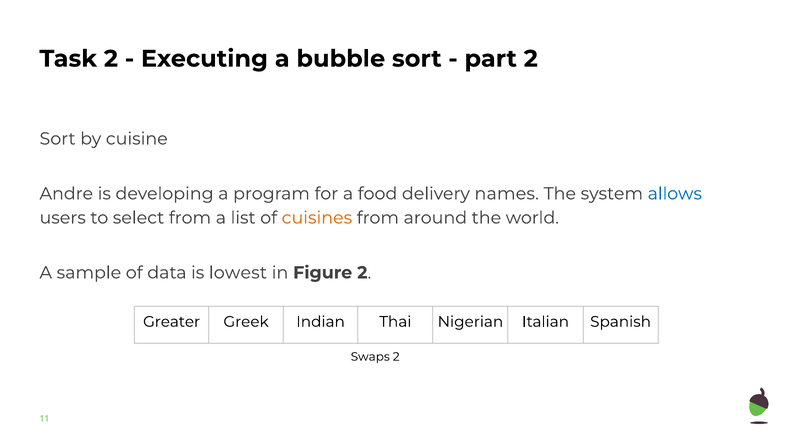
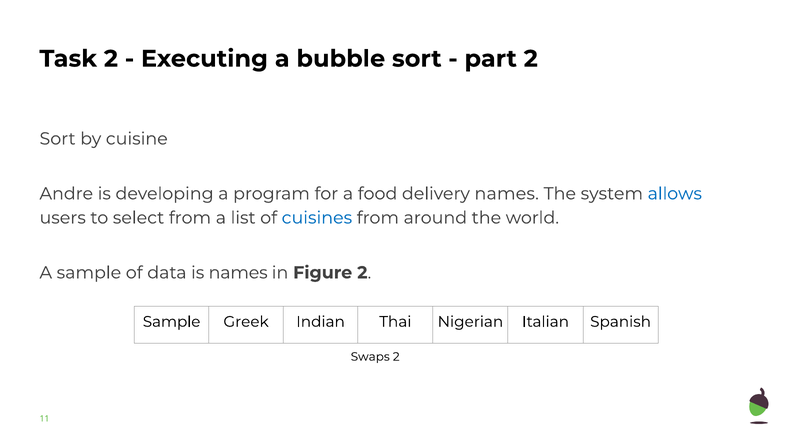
cuisines colour: orange -> blue (317, 218)
is lowest: lowest -> names (238, 272)
Greater: Greater -> Sample (172, 322)
